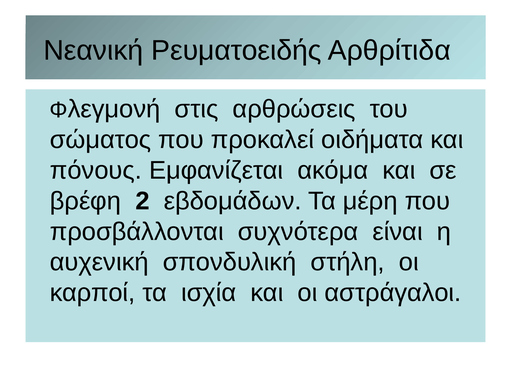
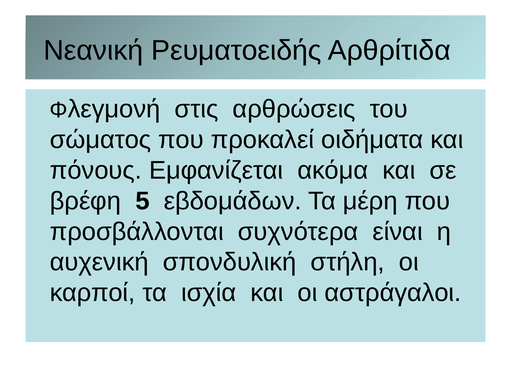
2: 2 -> 5 (143, 201)
